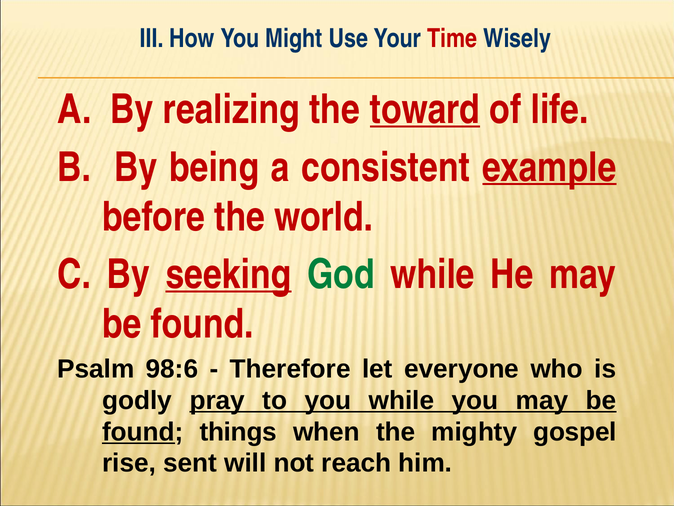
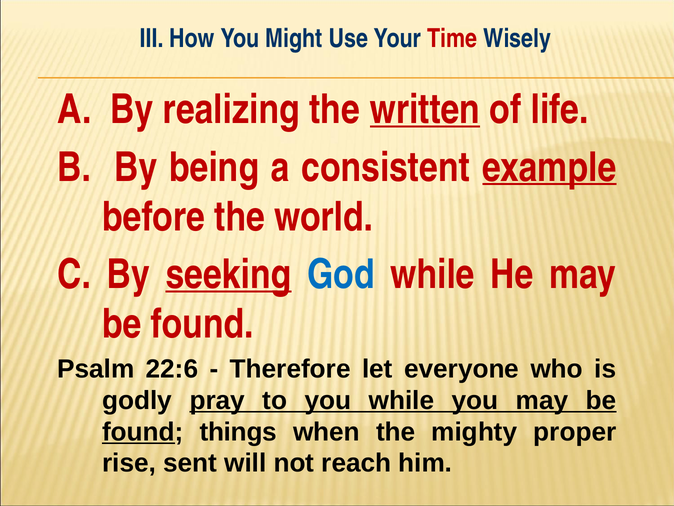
toward: toward -> written (425, 110)
God colour: green -> blue (341, 275)
98:6: 98:6 -> 22:6 (172, 369)
gospel: gospel -> proper (575, 431)
